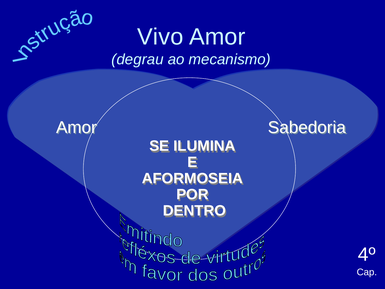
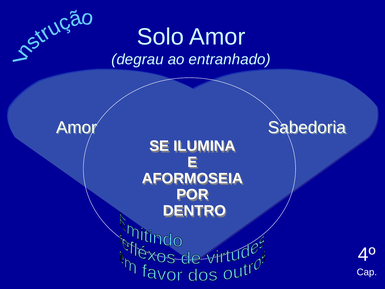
Vivo: Vivo -> Solo (160, 37)
mecanismo: mecanismo -> entranhado (230, 59)
